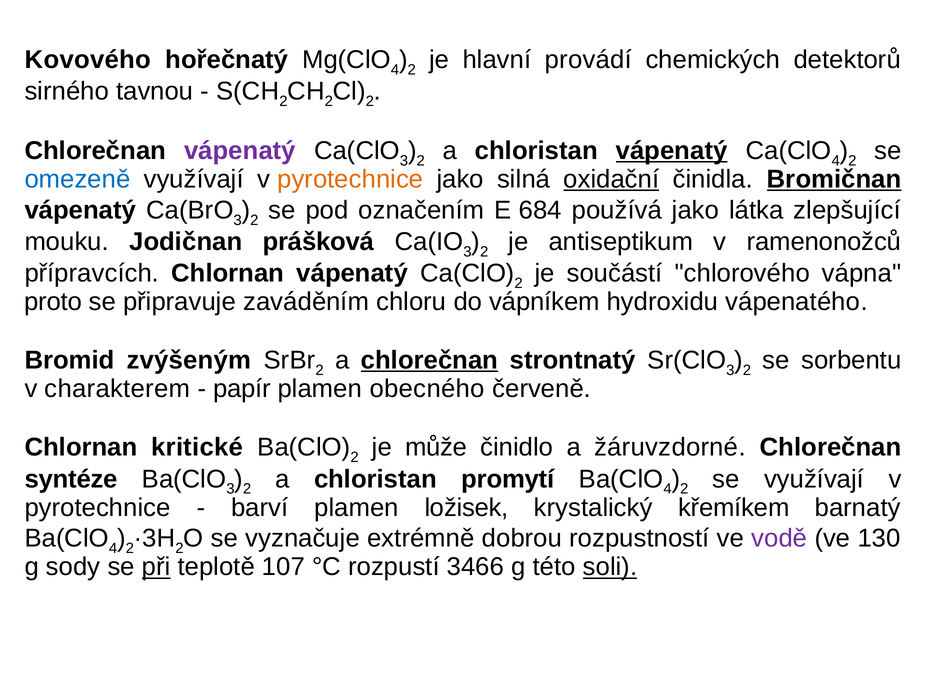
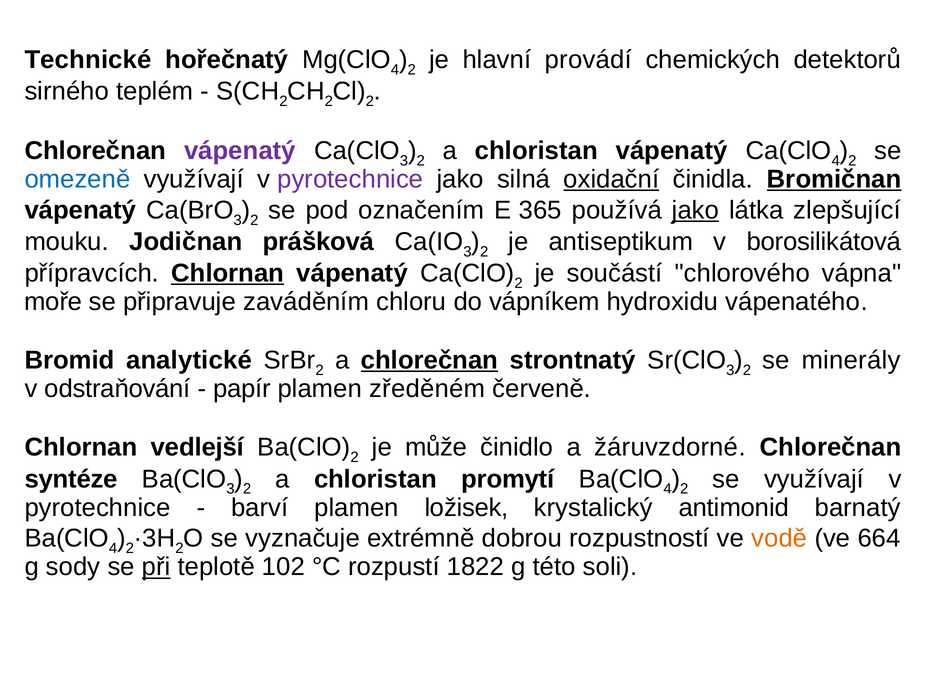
Kovového: Kovového -> Technické (88, 60)
tavnou: tavnou -> teplém (155, 91)
vápenatý underline: present -> none (672, 151)
pyrotechnice colour: orange -> purple (350, 179)
684: 684 -> 365 (540, 210)
jako underline: none -> present (695, 210)
ramenonožců: ramenonožců -> borosilikátová (824, 242)
Chlornan underline: none -> present (228, 273)
proto: proto -> moře (53, 302)
zvýšeným: zvýšeným -> analytické (189, 361)
sorbentu: sorbentu -> minerály (851, 361)
charakterem: charakterem -> odstraňování (118, 389)
obecného: obecného -> zředěném (427, 389)
kritické: kritické -> vedlejší (197, 448)
křemíkem: křemíkem -> antimonid (734, 508)
vodě colour: purple -> orange (779, 539)
130: 130 -> 664 (879, 539)
107: 107 -> 102 (283, 567)
3466: 3466 -> 1822 (476, 567)
soli underline: present -> none (610, 567)
